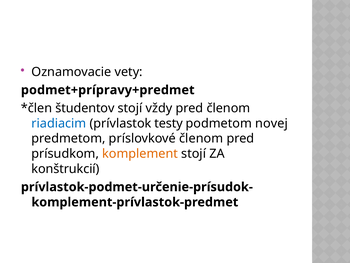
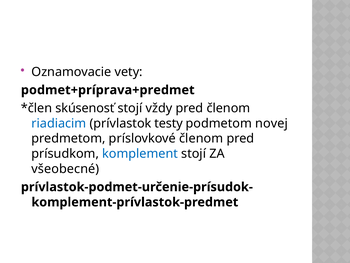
podmet+prípravy+predmet: podmet+prípravy+predmet -> podmet+príprava+predmet (108, 90)
študentov: študentov -> skúsenosť (85, 108)
komplement colour: orange -> blue (140, 153)
konštrukcií: konštrukcií -> všeobecné (65, 169)
